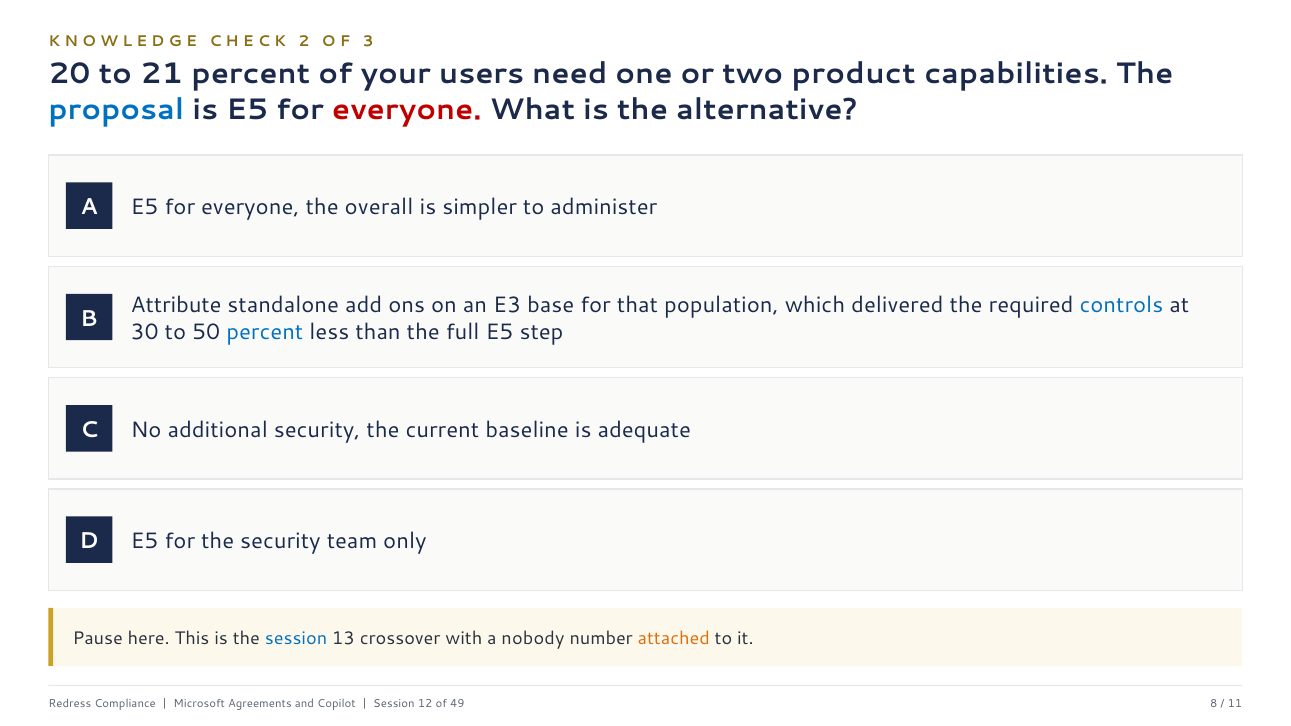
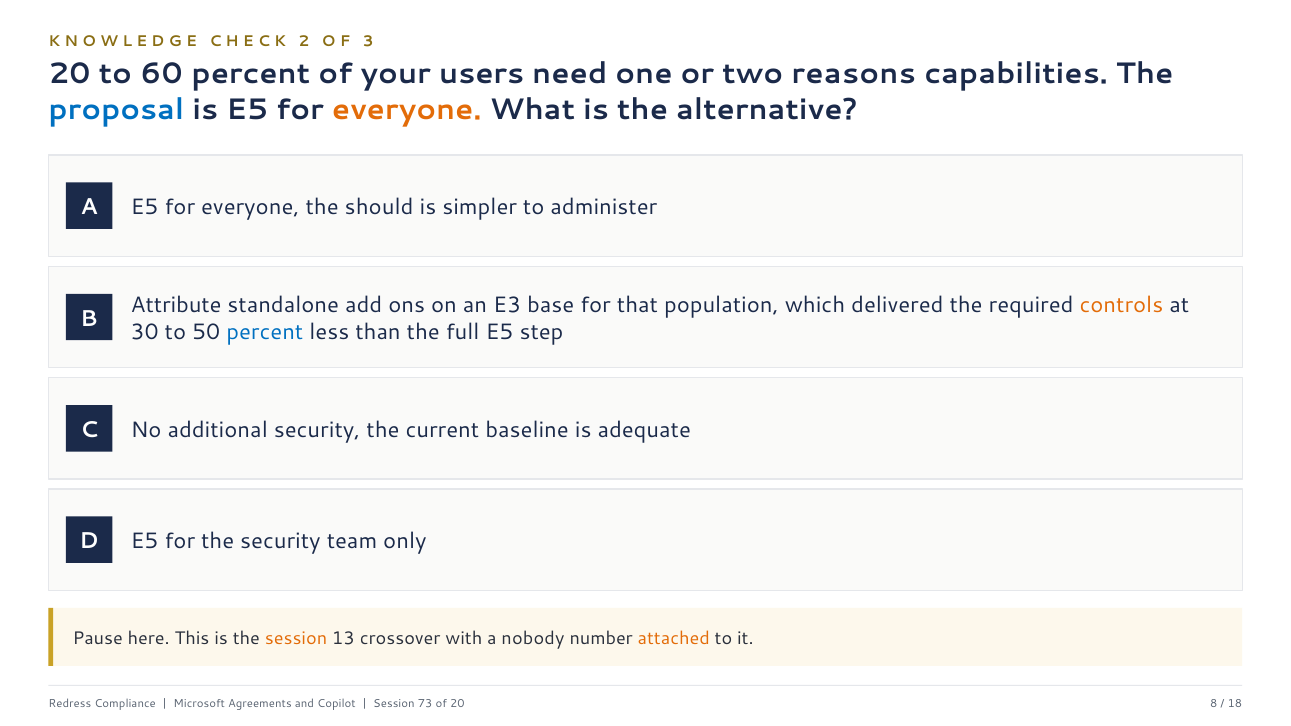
21: 21 -> 60 (162, 74)
product: product -> reasons (854, 74)
everyone colour: red -> orange (407, 110)
overall: overall -> should (379, 207)
controls colour: blue -> orange (1121, 305)
session colour: blue -> orange (296, 638)
12: 12 -> 73 (425, 704)
of 49: 49 -> 20 (457, 704)
11: 11 -> 18 (1235, 704)
